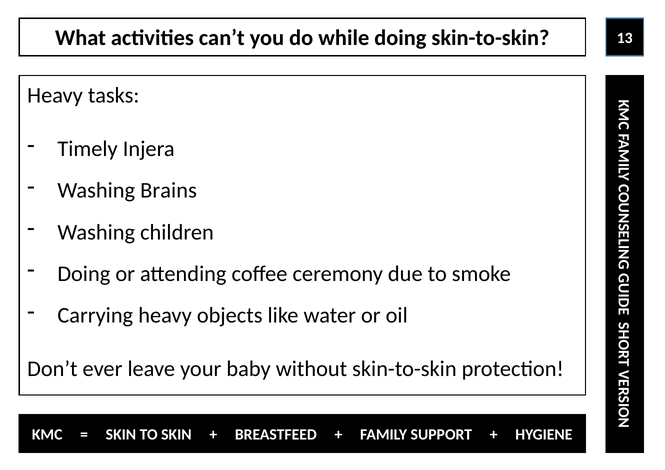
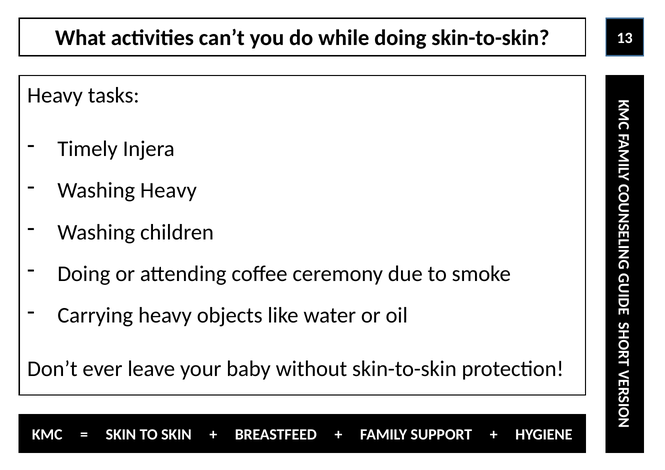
Washing Brains: Brains -> Heavy (168, 191)
